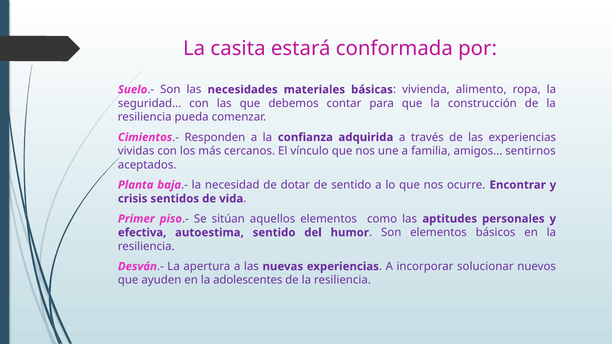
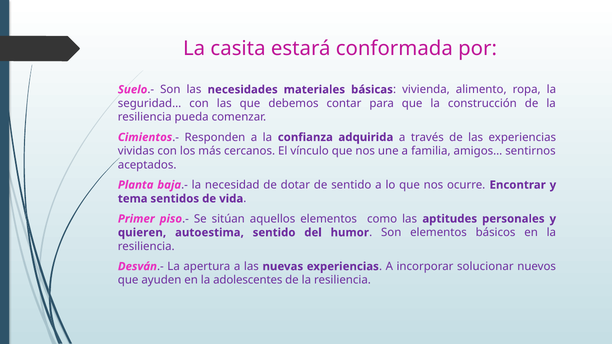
crisis: crisis -> tema (133, 199)
efectiva: efectiva -> quieren (142, 233)
